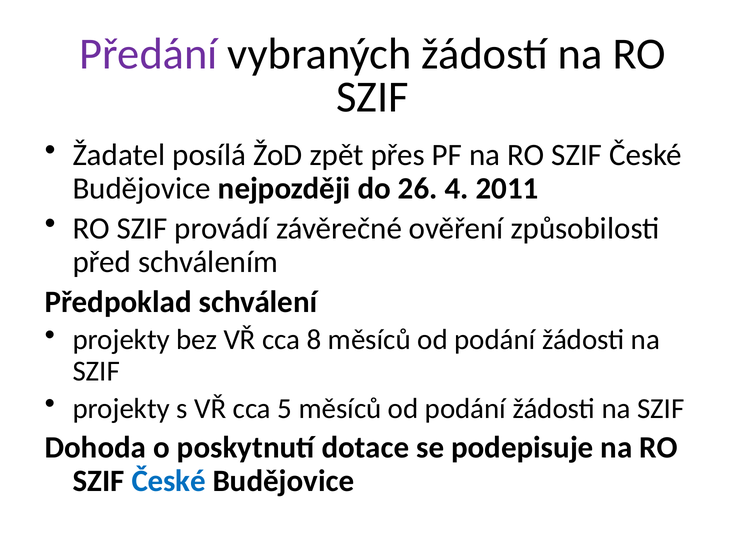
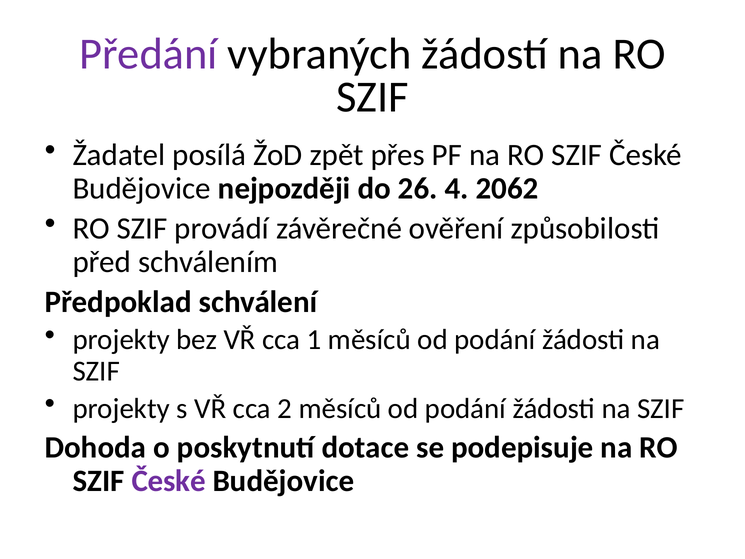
2011: 2011 -> 2062 (507, 188)
8: 8 -> 1 (314, 340)
5: 5 -> 2 (285, 408)
České colour: blue -> purple (169, 481)
